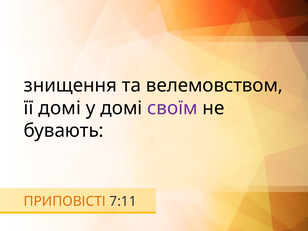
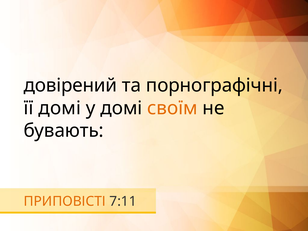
знищення: знищення -> довірений (70, 86)
велемовством: велемовством -> порнографічні (215, 86)
своїм colour: purple -> orange (172, 108)
